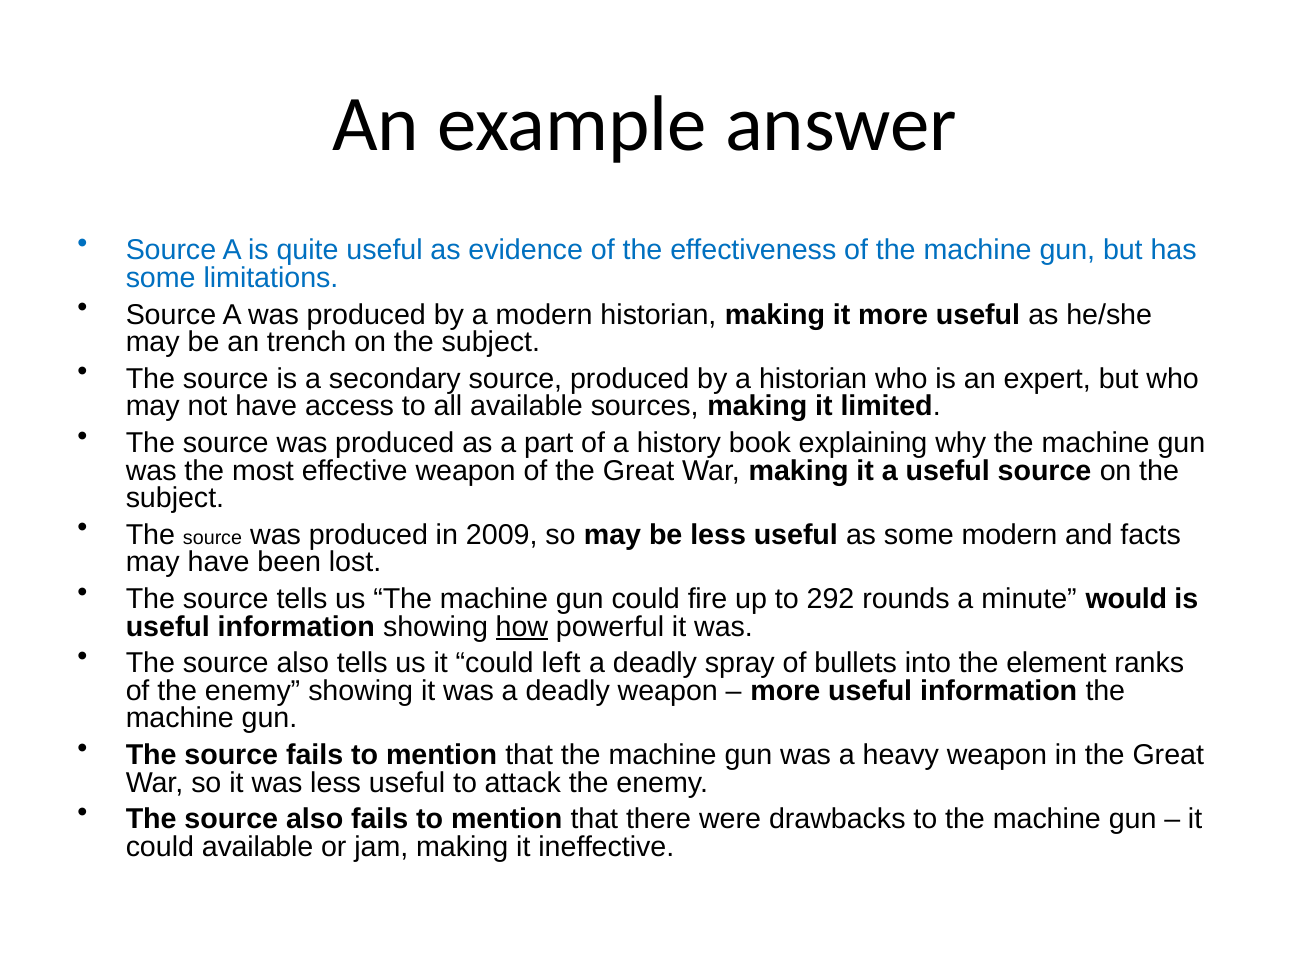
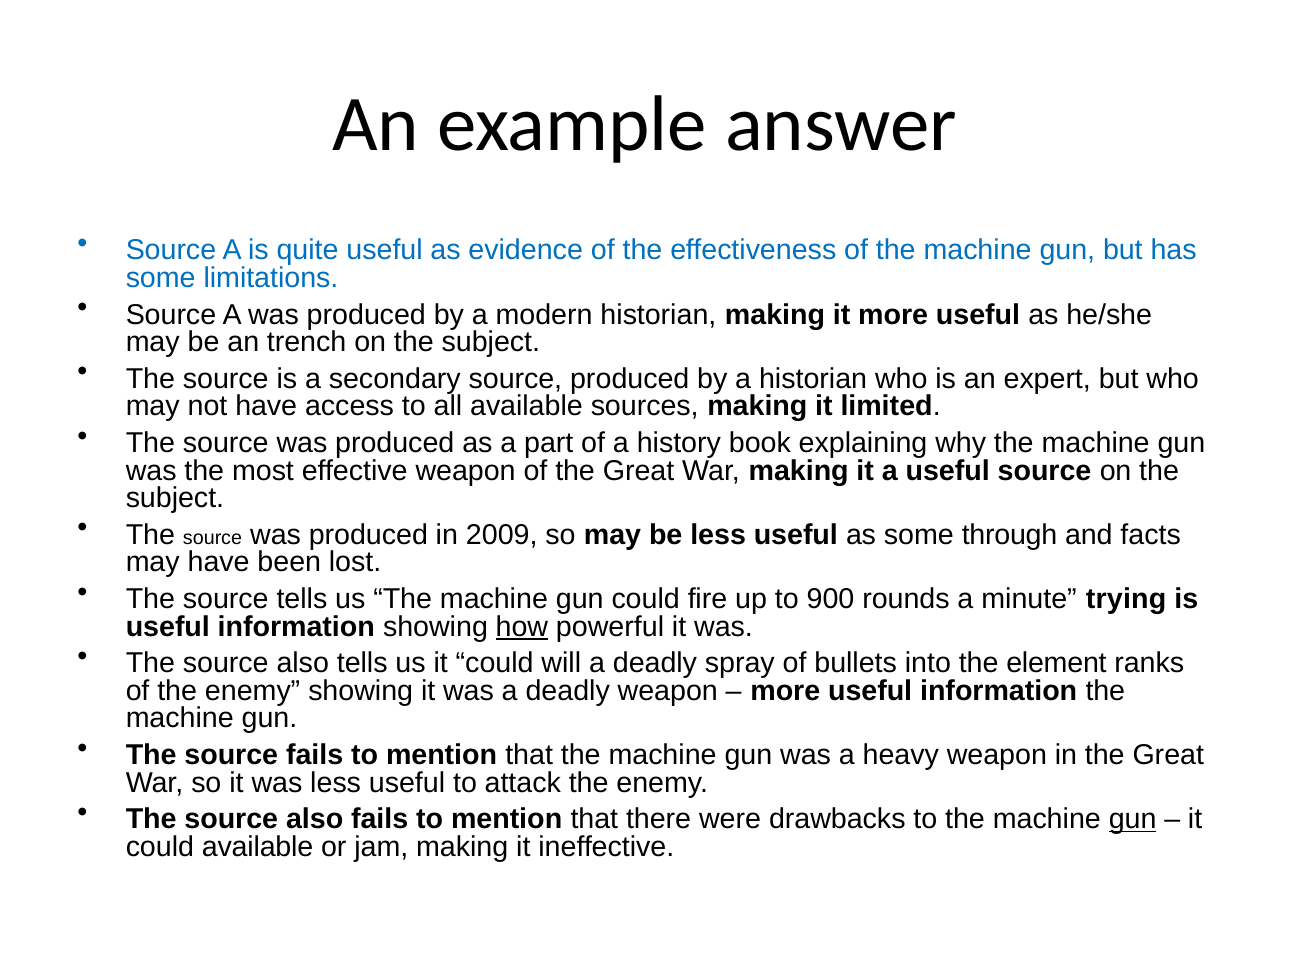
some modern: modern -> through (1010, 535)
292: 292 -> 900 (831, 599)
would: would -> trying (1126, 599)
left: left -> will (561, 663)
gun underline: none -> present (1133, 819)
